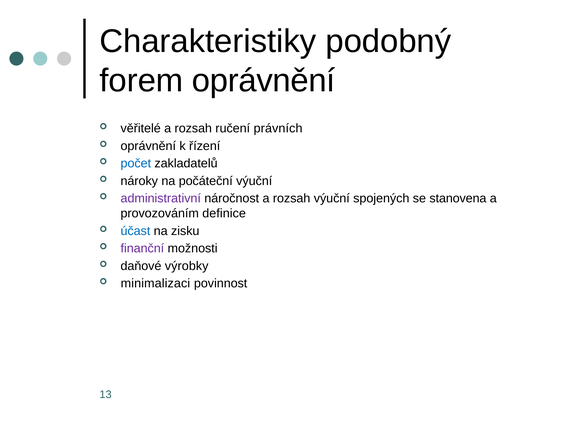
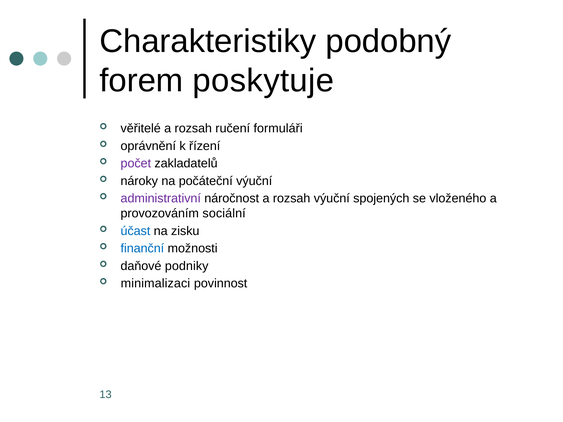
forem oprávnění: oprávnění -> poskytuje (263, 81)
právních: právních -> formuláři (278, 128)
počet colour: blue -> purple (136, 164)
stanovena: stanovena -> vloženého (458, 199)
definice: definice -> sociální (224, 214)
finanční colour: purple -> blue (142, 249)
výrobky: výrobky -> podniky (187, 266)
